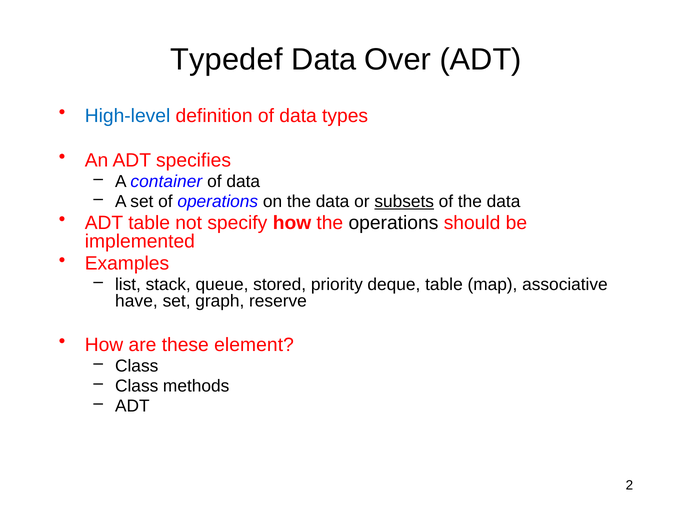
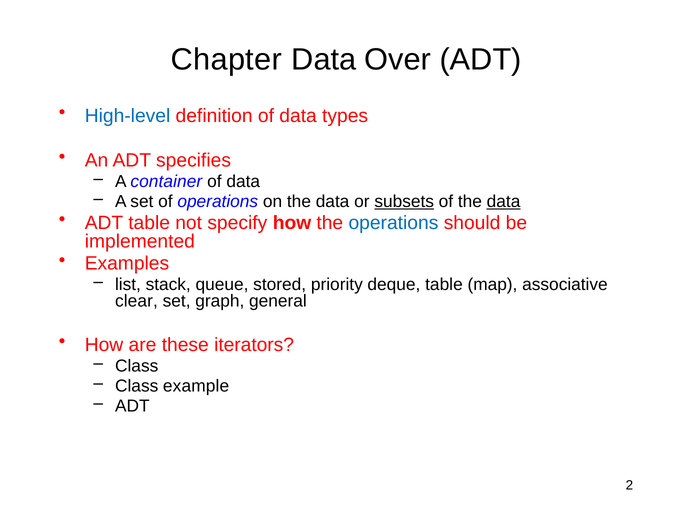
Typedef: Typedef -> Chapter (226, 60)
data underline: none -> present (504, 201)
operations colour: black -> blue (393, 223)
have: have -> clear (136, 301)
reserve: reserve -> general (278, 301)
element: element -> iterators (254, 345)
methods: methods -> example (196, 386)
